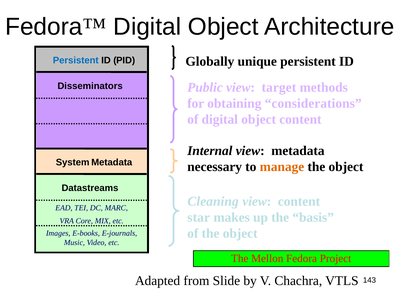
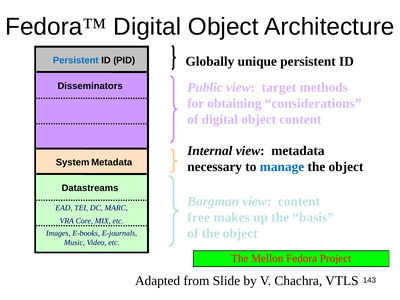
manage colour: orange -> blue (282, 167)
Cleaning: Cleaning -> Borgman (213, 202)
star: star -> free (199, 218)
